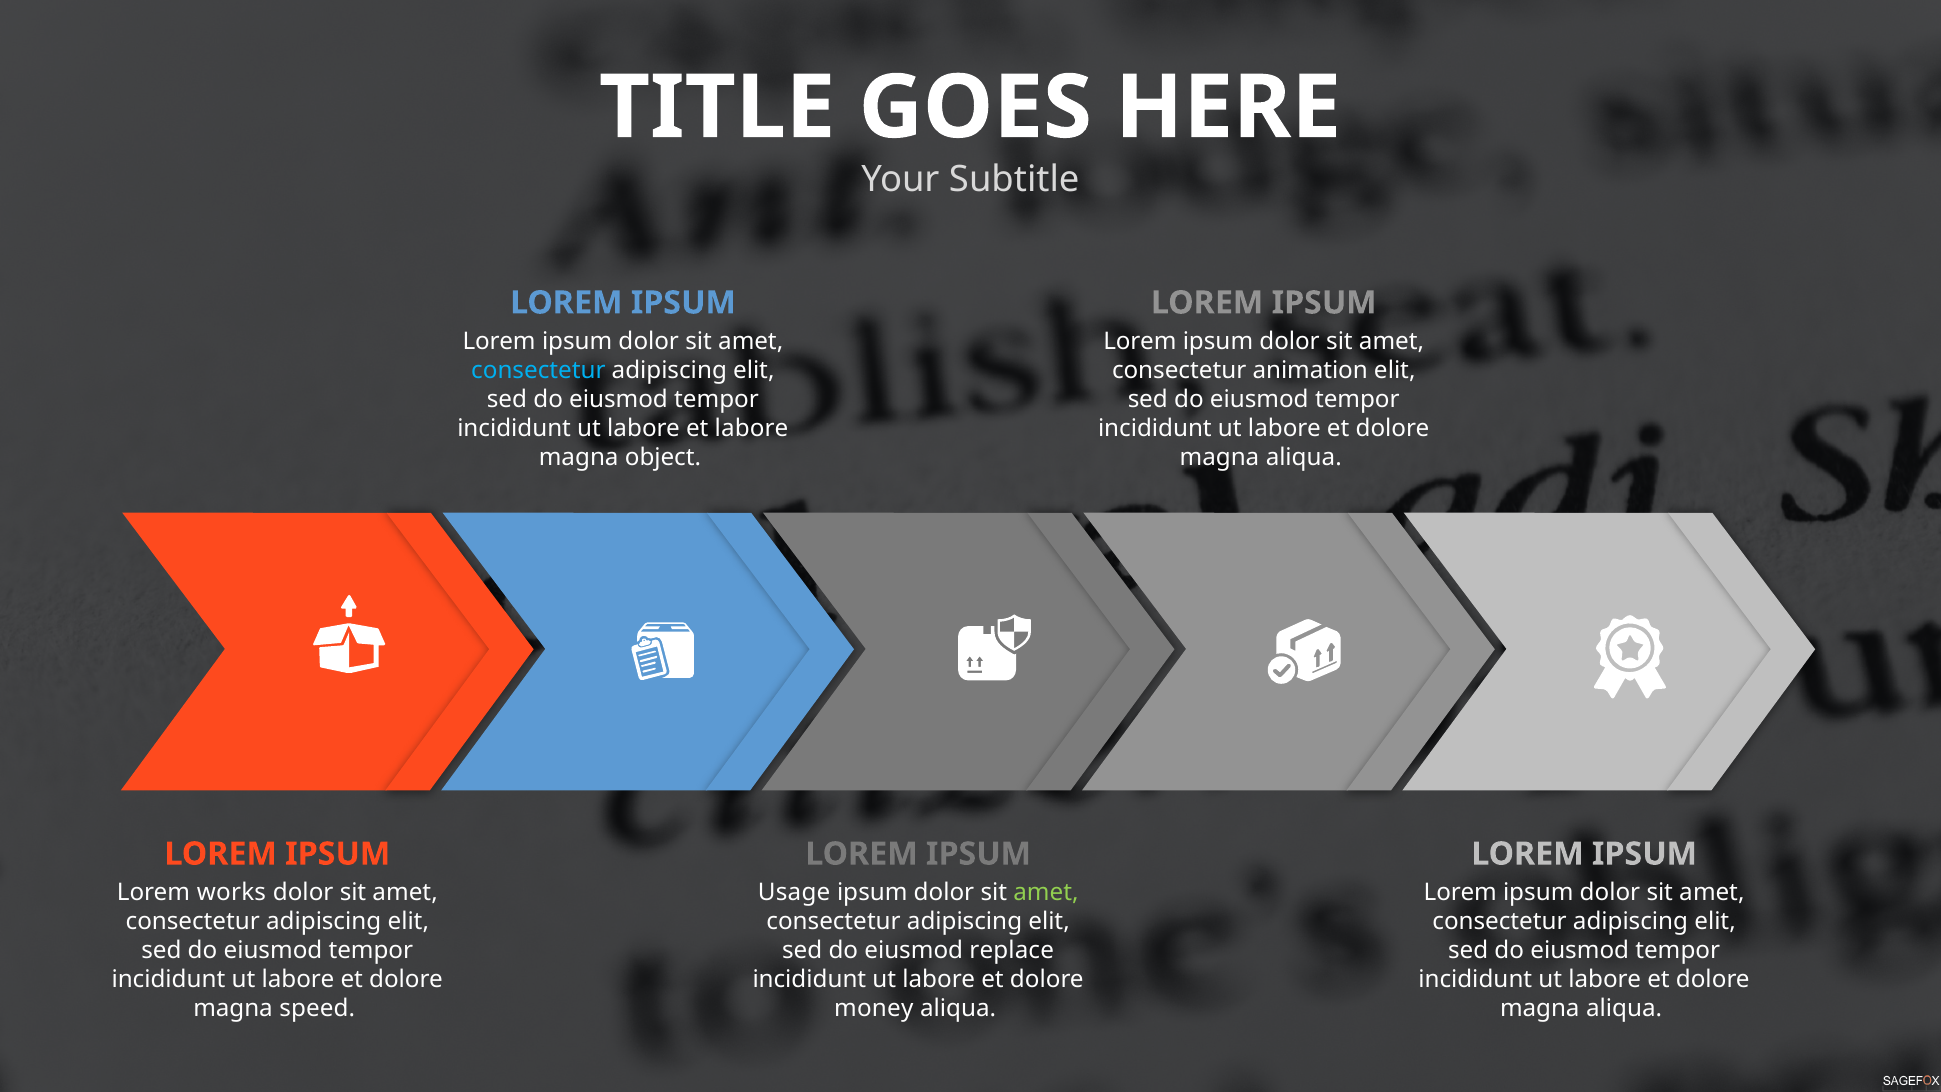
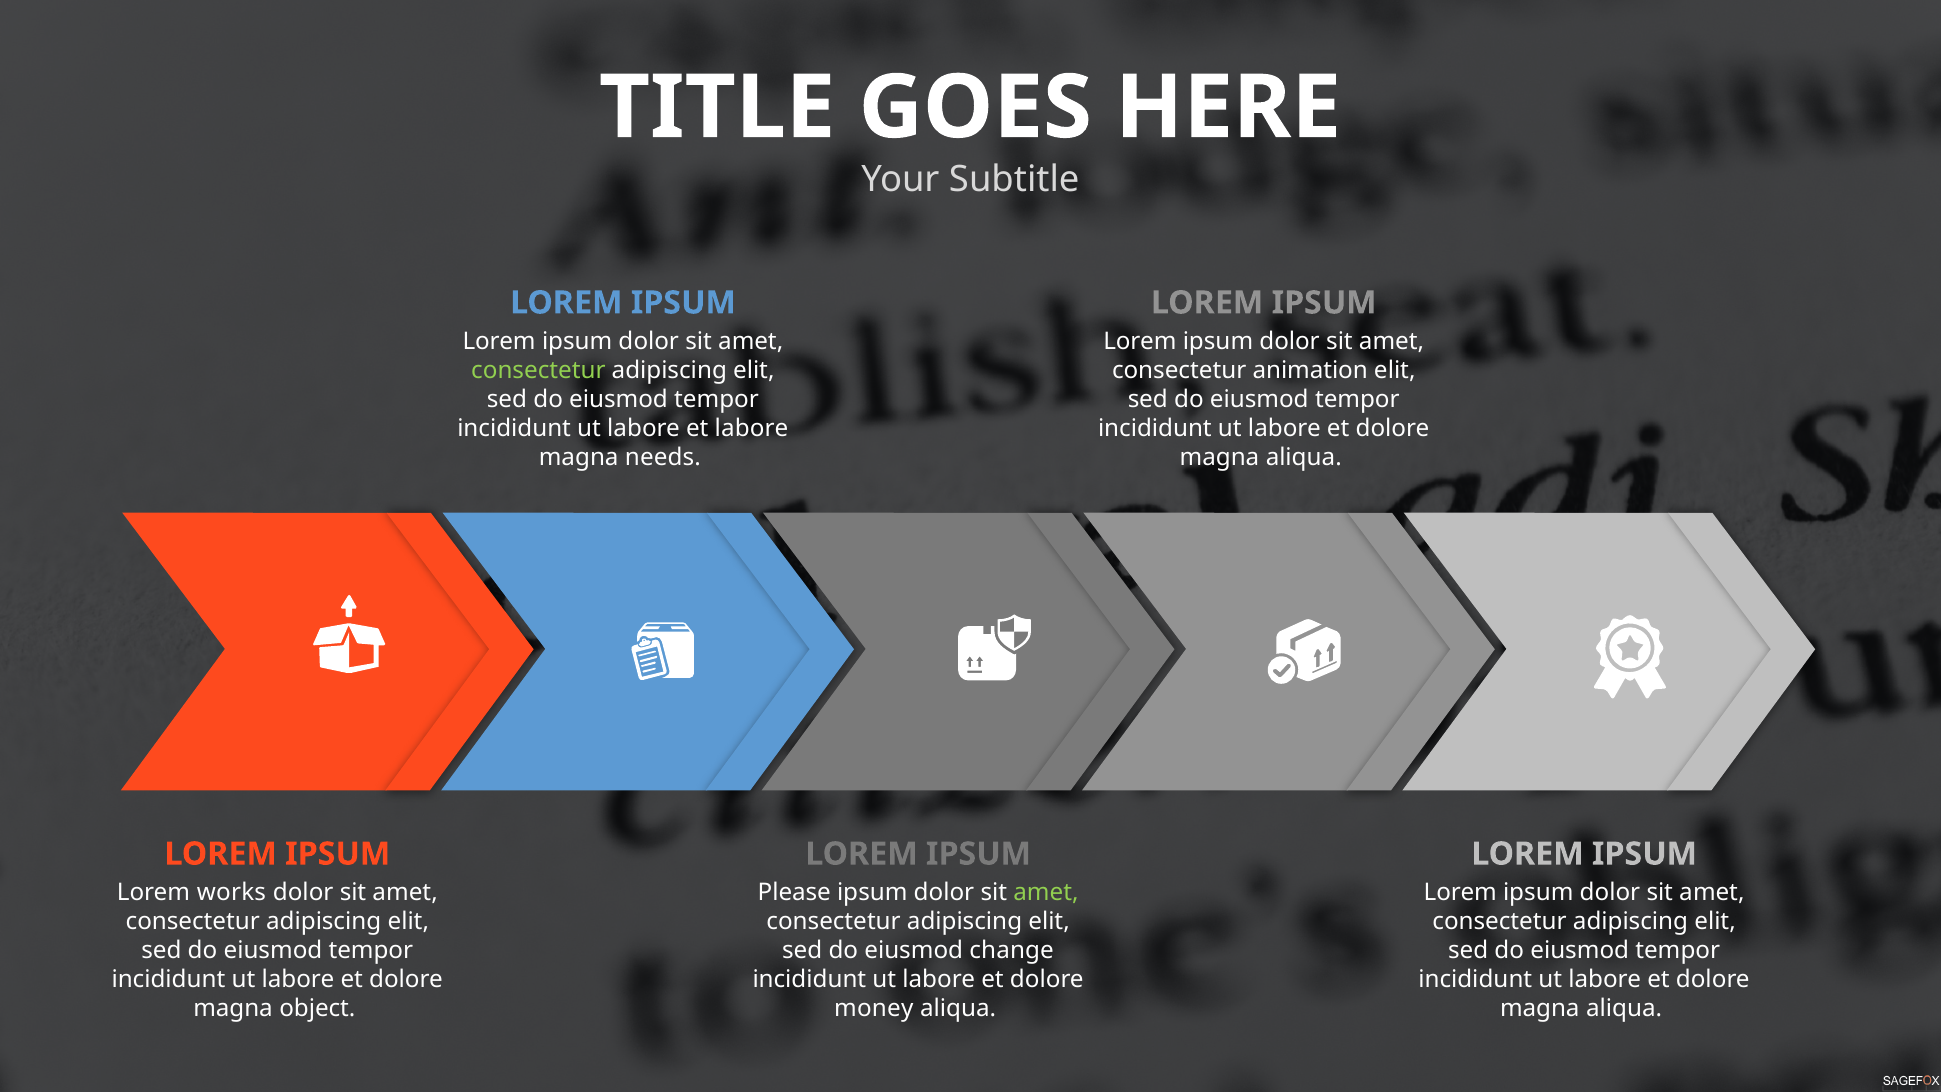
consectetur colour: light blue -> light green (538, 370)
object: object -> needs (663, 457)
Usage: Usage -> Please (794, 892)
replace: replace -> change (1012, 950)
speed: speed -> object (317, 1008)
